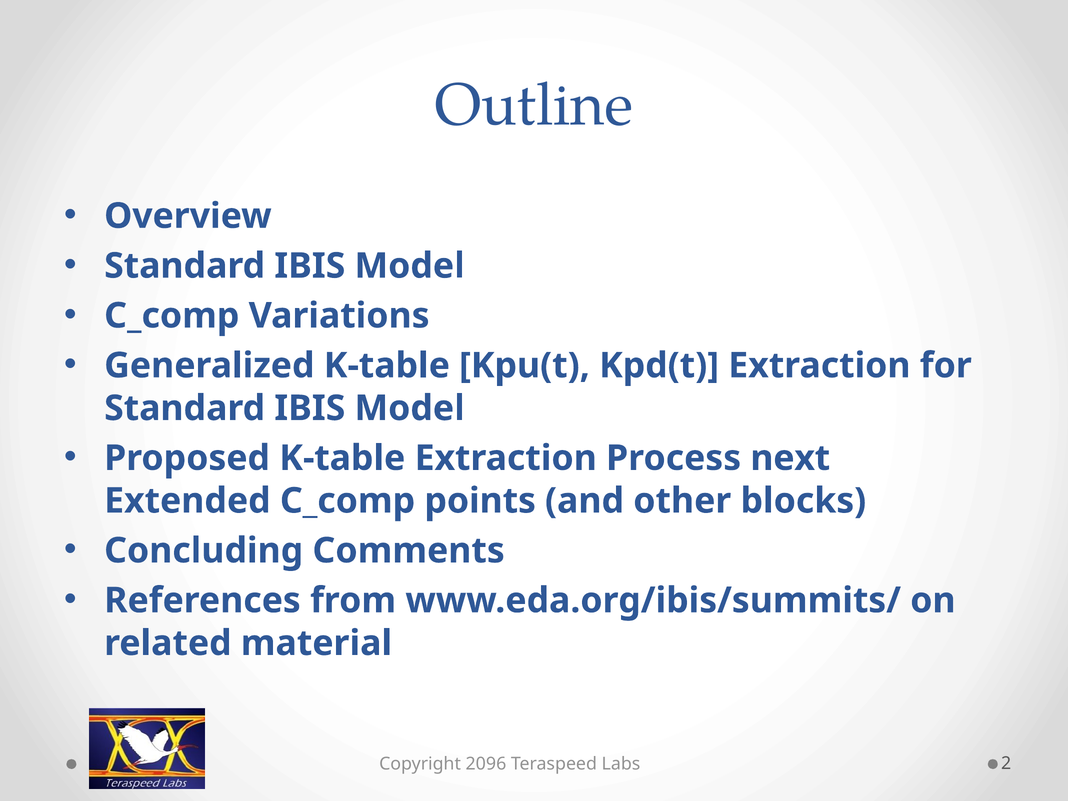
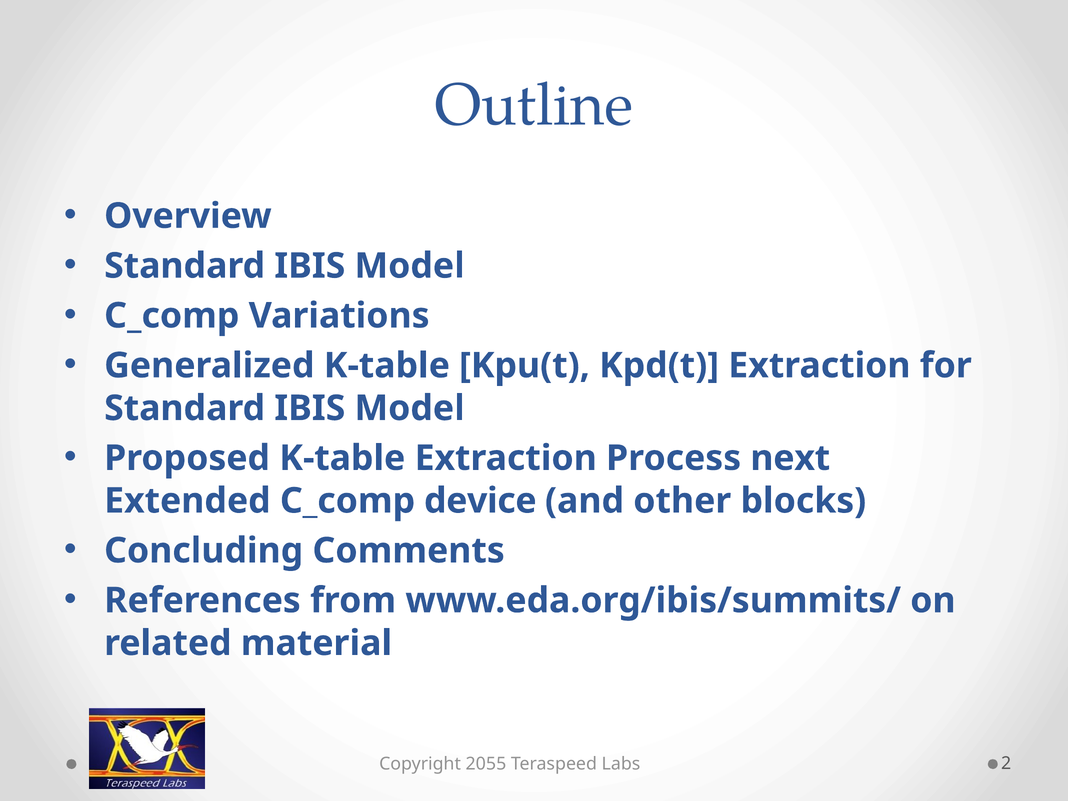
points: points -> device (480, 501)
2096: 2096 -> 2055 (486, 764)
